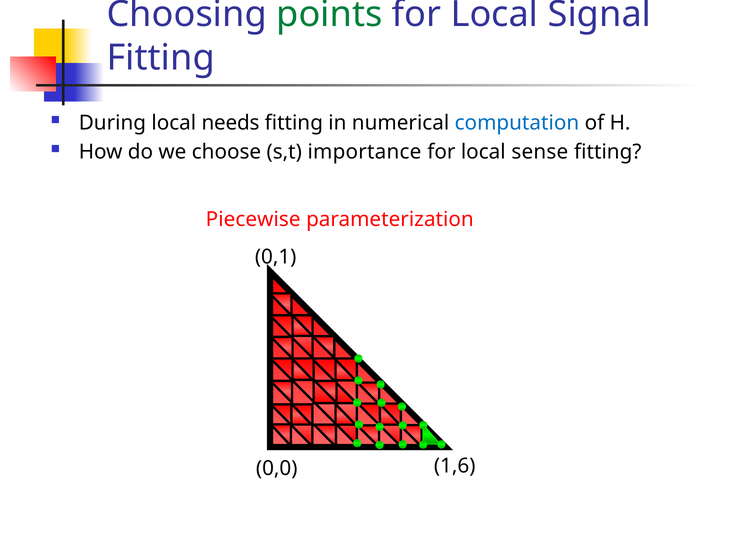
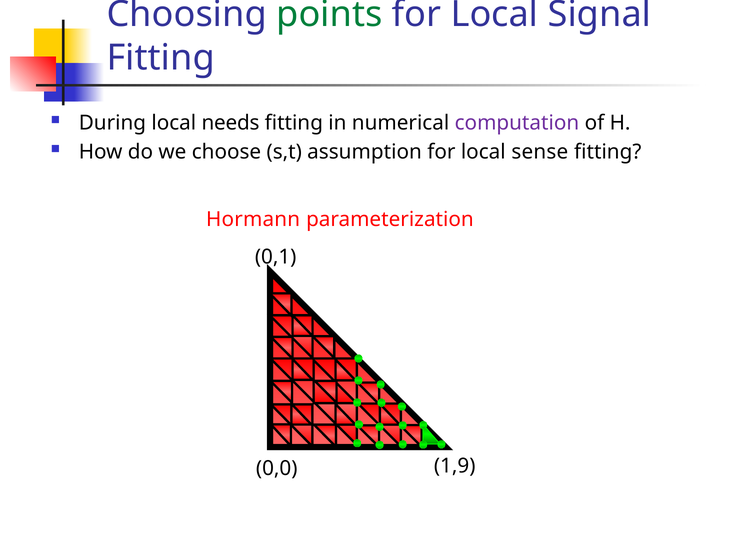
computation colour: blue -> purple (517, 123)
importance: importance -> assumption (365, 152)
Piecewise: Piecewise -> Hormann (253, 219)
1,6: 1,6 -> 1,9 (455, 466)
